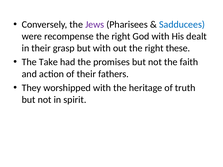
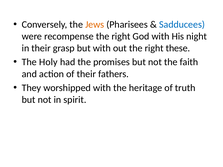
Jews colour: purple -> orange (95, 24)
dealt: dealt -> night (197, 36)
Take: Take -> Holy (48, 62)
